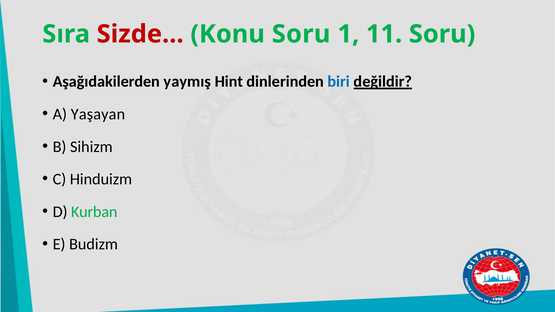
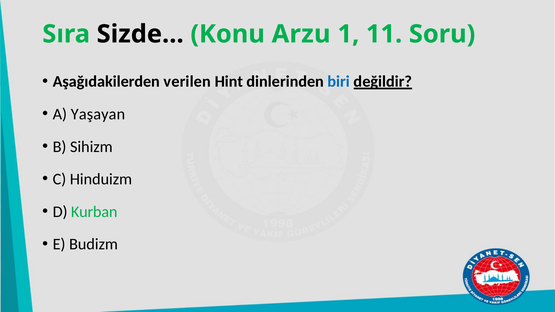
Sizde… colour: red -> black (140, 34)
Konu Soru: Soru -> Arzu (301, 34)
yaymış: yaymış -> verilen (187, 82)
